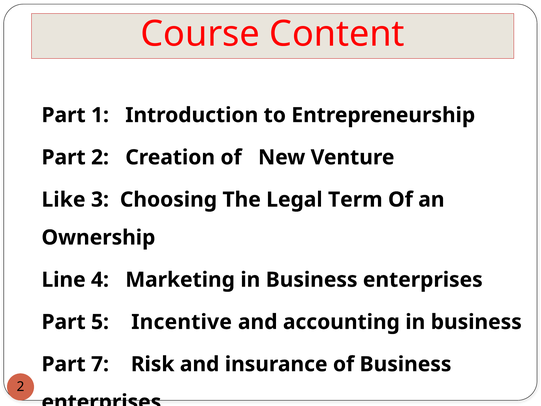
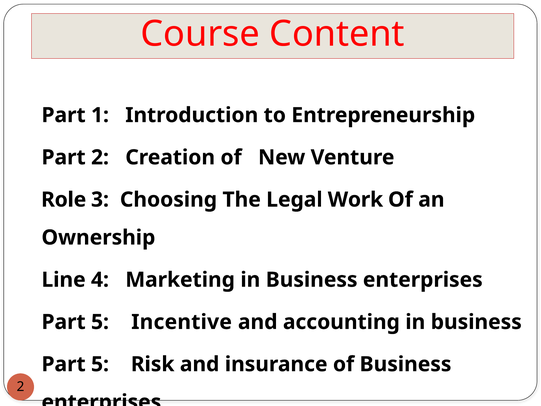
Like: Like -> Role (64, 200)
Term: Term -> Work (355, 200)
7: 7 -> 5 (100, 364)
